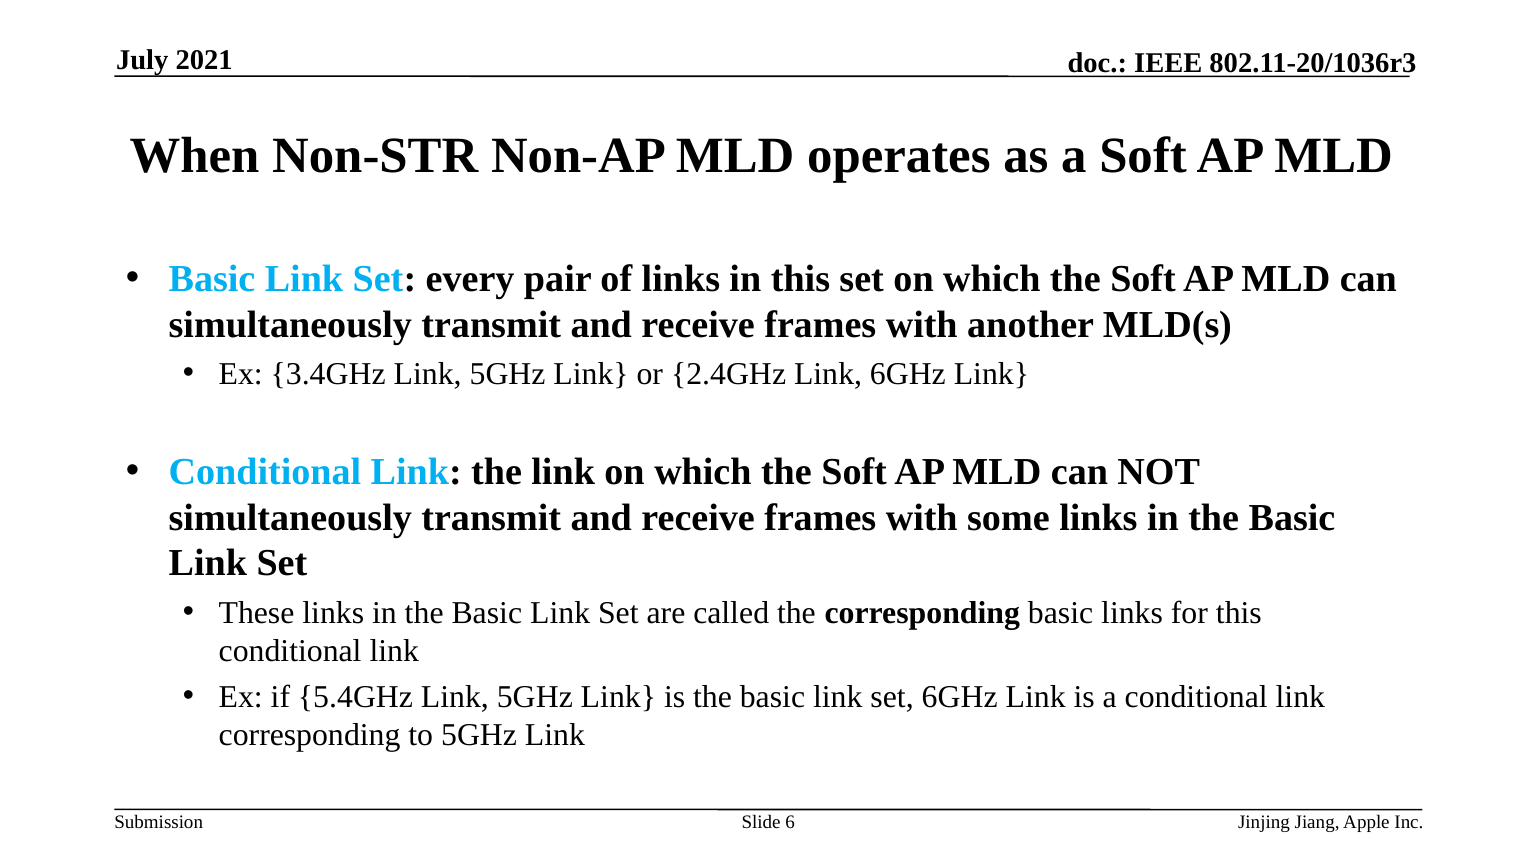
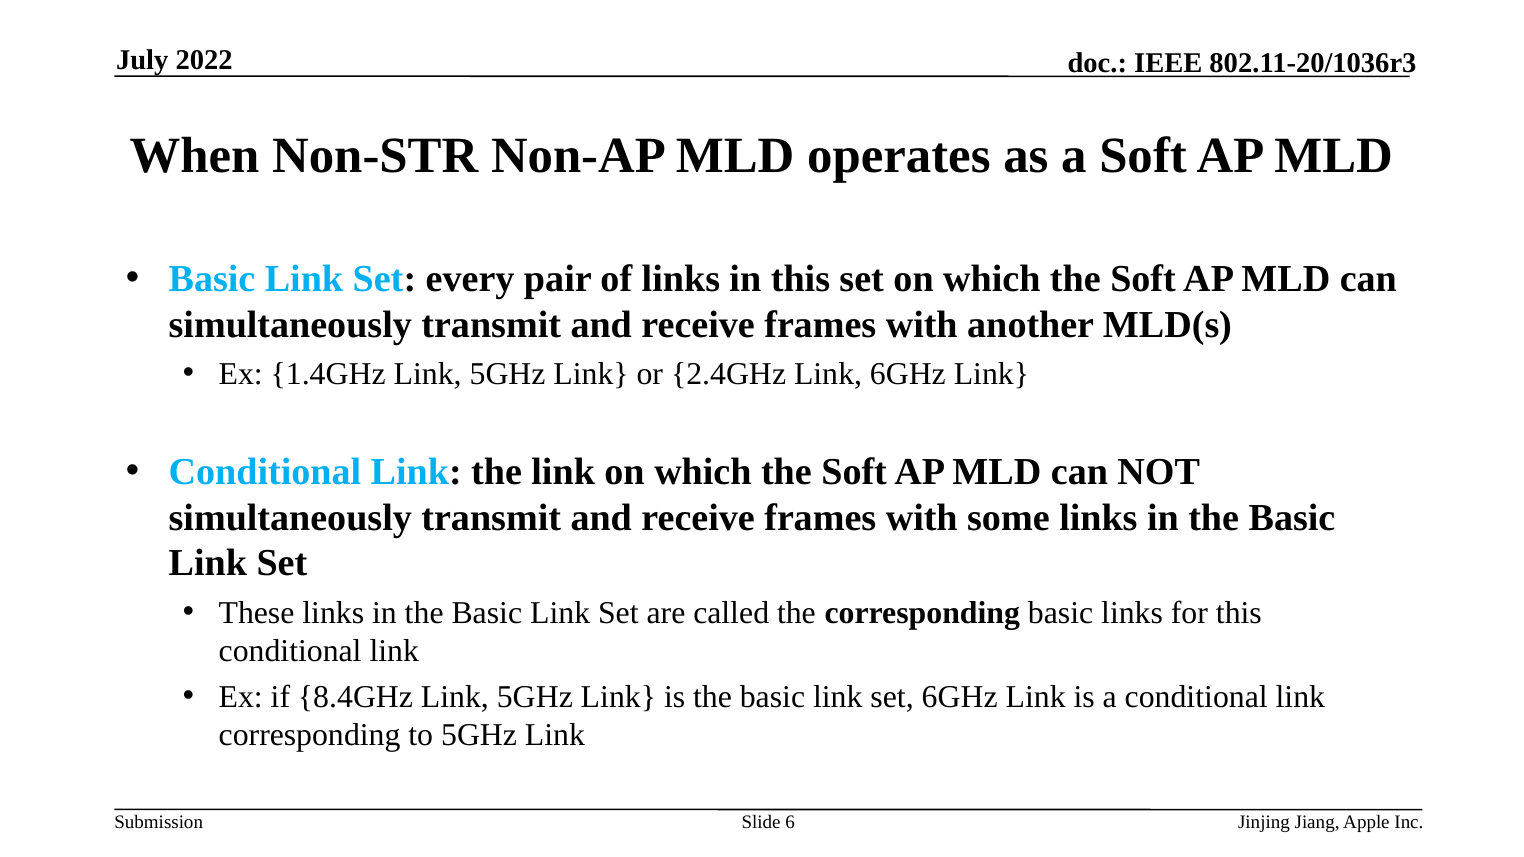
2021: 2021 -> 2022 (204, 61)
3.4GHz: 3.4GHz -> 1.4GHz (328, 374)
5.4GHz: 5.4GHz -> 8.4GHz (355, 697)
